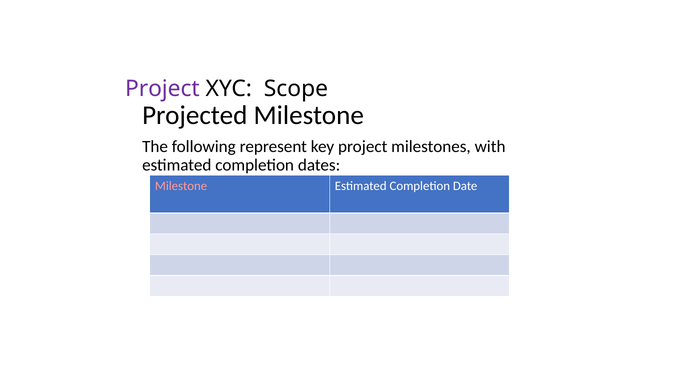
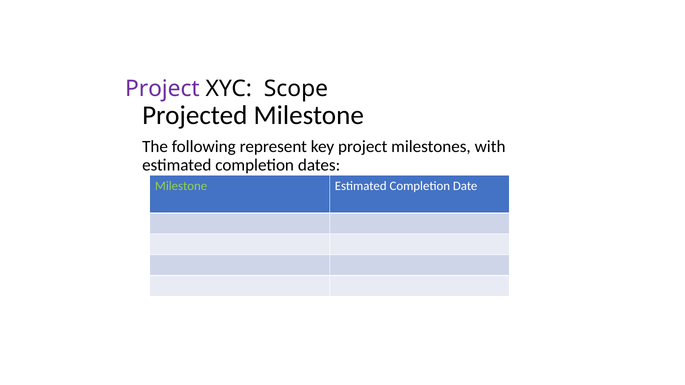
Milestone colour: pink -> light green (181, 186)
